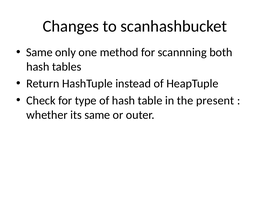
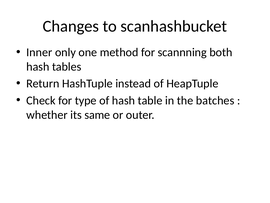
Same: Same -> Inner (39, 52)
present: present -> batches (215, 100)
